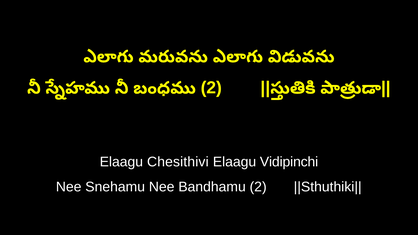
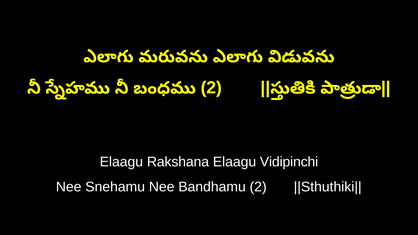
Chesithivi: Chesithivi -> Rakshana (178, 162)
